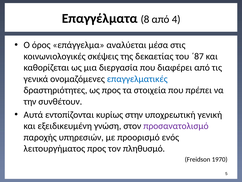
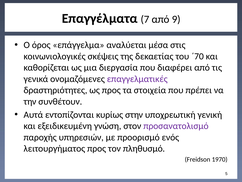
8: 8 -> 7 (145, 19)
4: 4 -> 9 (176, 19)
΄87: ΄87 -> ΄70 (197, 56)
επαγγελματικές colour: blue -> purple (137, 79)
